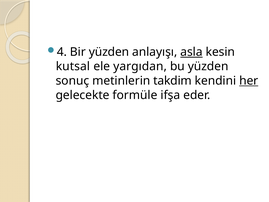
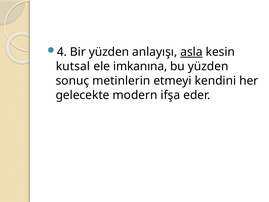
yargıdan: yargıdan -> imkanına (140, 66)
takdim: takdim -> etmeyi (172, 81)
her underline: present -> none (249, 81)
formüle: formüle -> modern (135, 95)
